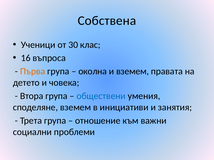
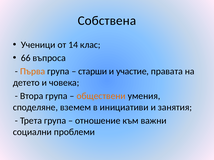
30: 30 -> 14 (73, 45)
16: 16 -> 66 (26, 58)
околна: околна -> старши (93, 72)
и вземем: вземем -> участие (133, 72)
обществени colour: blue -> orange (101, 96)
